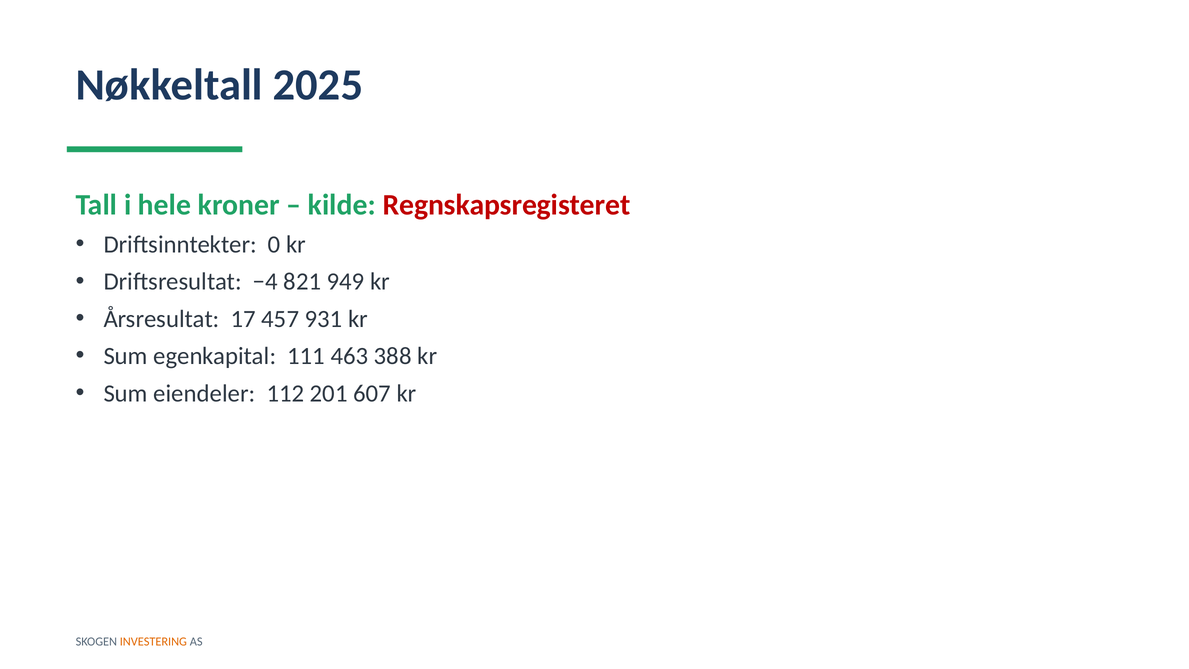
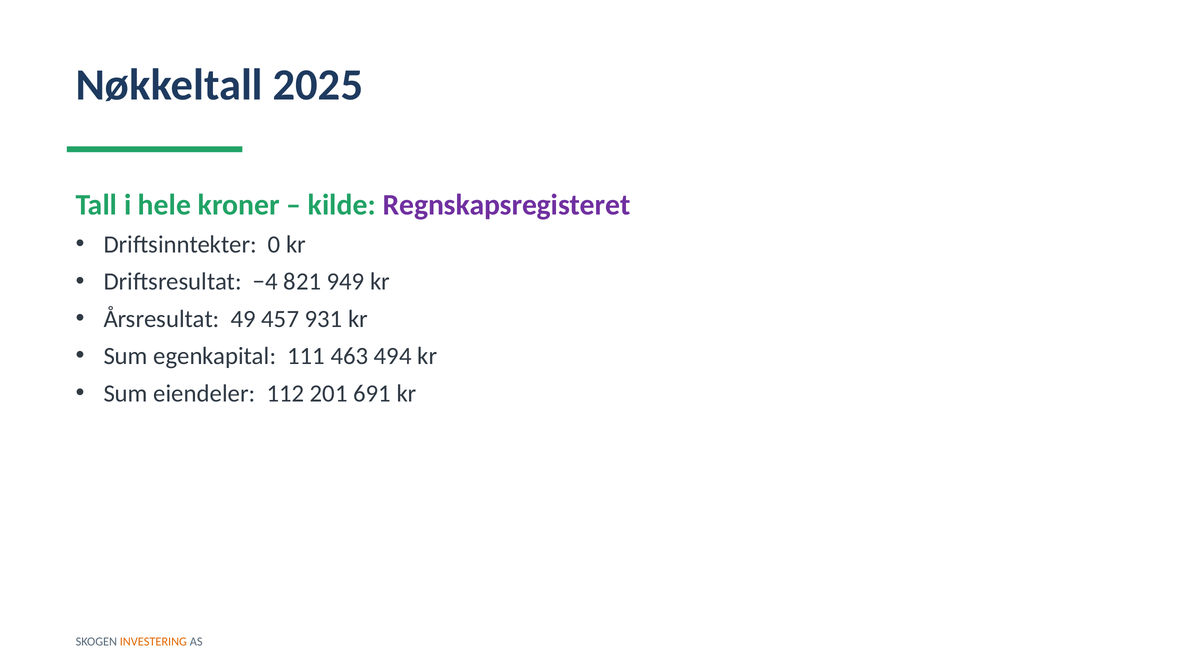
Regnskapsregisteret colour: red -> purple (506, 205)
17: 17 -> 49 (243, 319)
388: 388 -> 494 (393, 356)
607: 607 -> 691 (372, 393)
